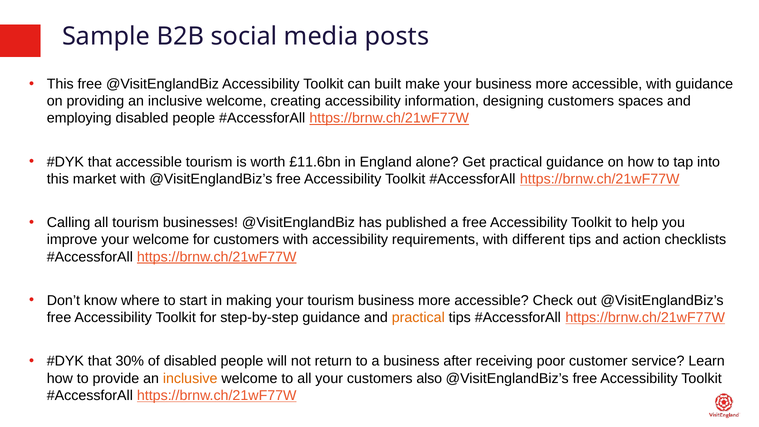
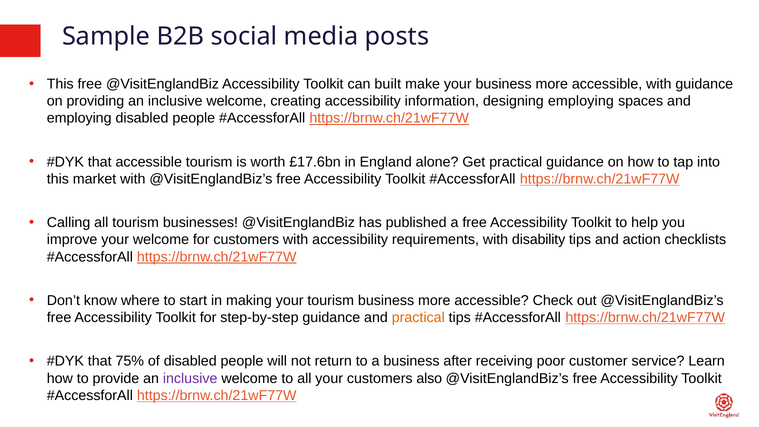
designing customers: customers -> employing (581, 101)
£11.6bn: £11.6bn -> £17.6bn (315, 162)
different: different -> disability (539, 240)
30%: 30% -> 75% (130, 361)
inclusive colour: orange -> purple (190, 378)
